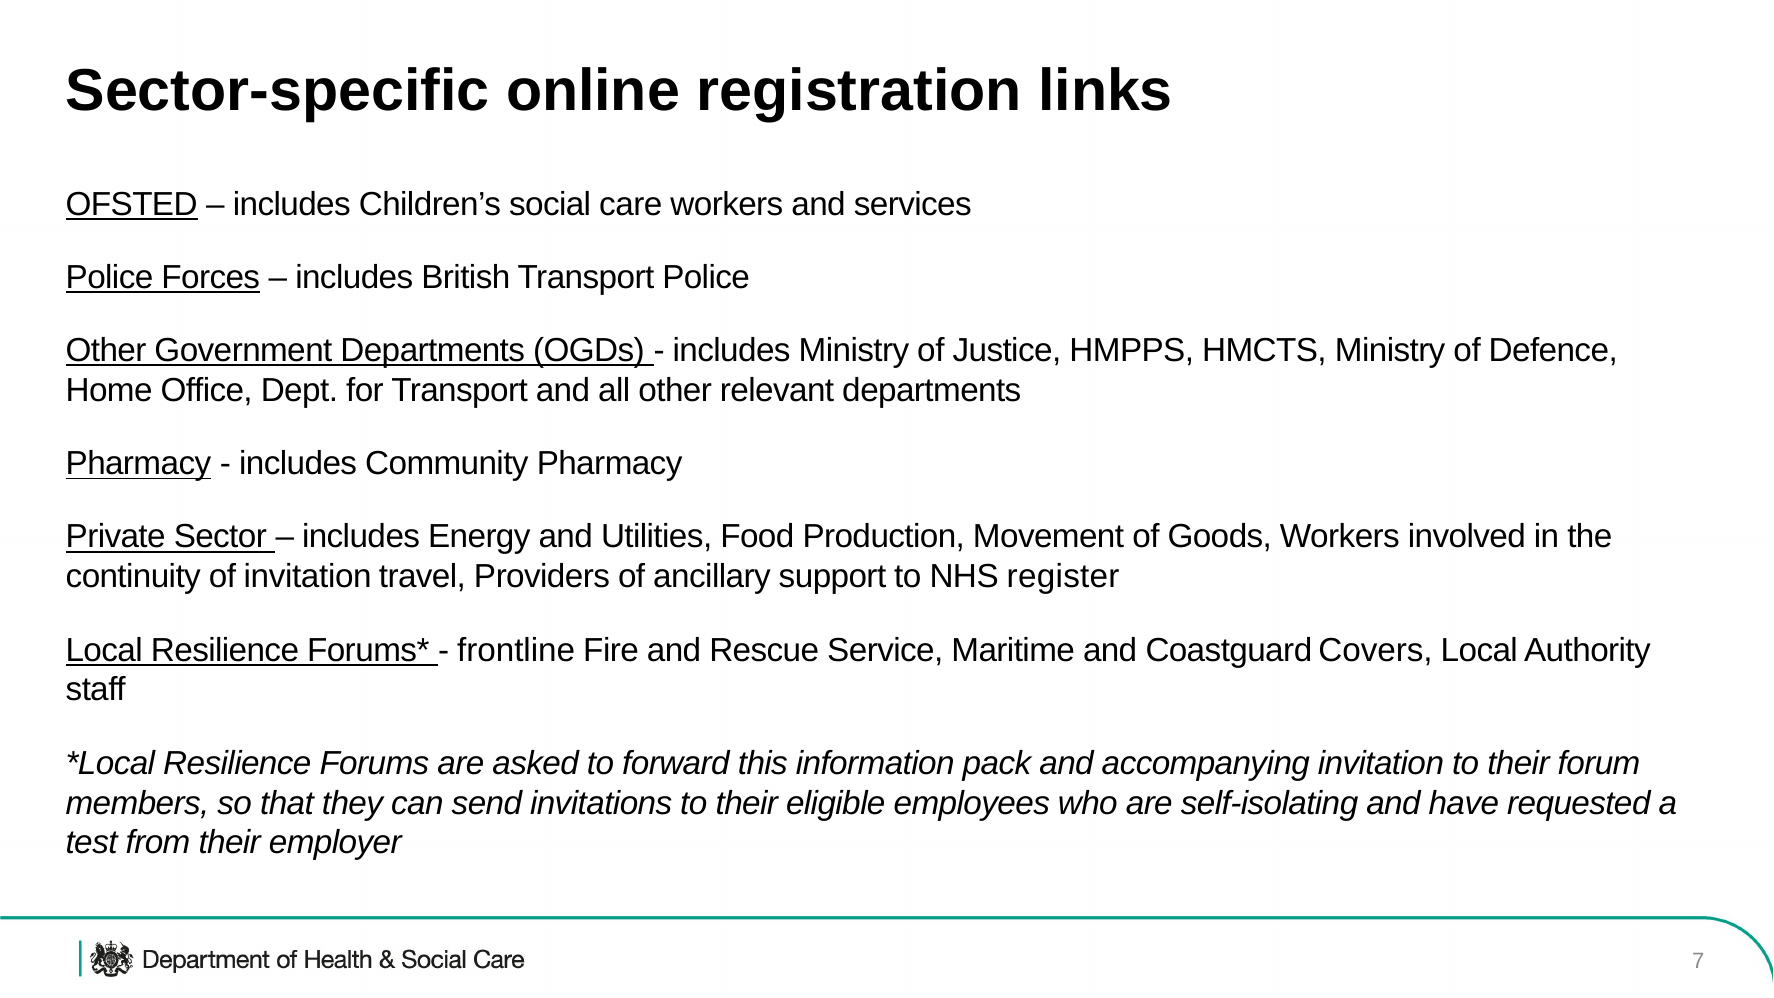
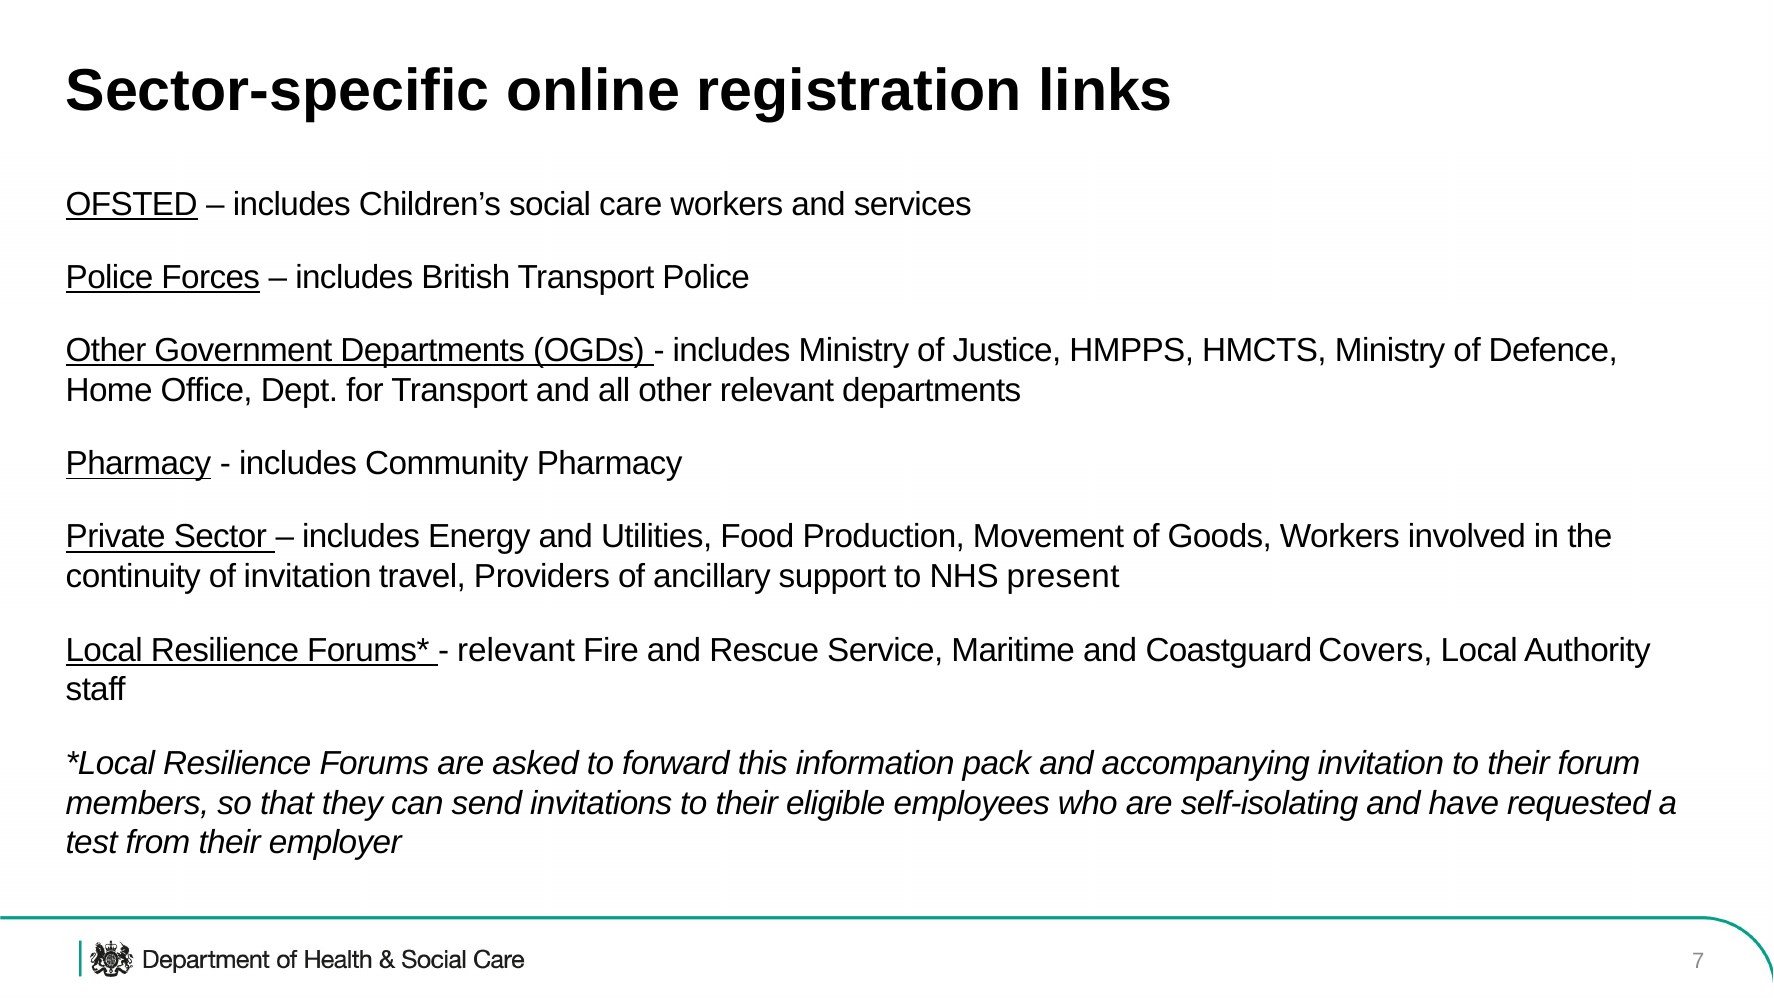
register: register -> present (1063, 577)
frontline: frontline -> relevant (516, 650)
